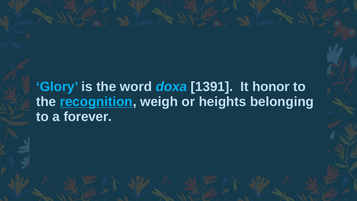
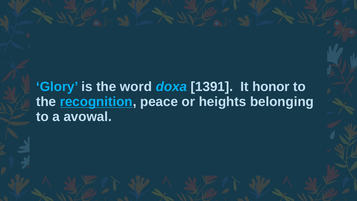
weigh: weigh -> peace (159, 102)
forever: forever -> avowal (88, 117)
